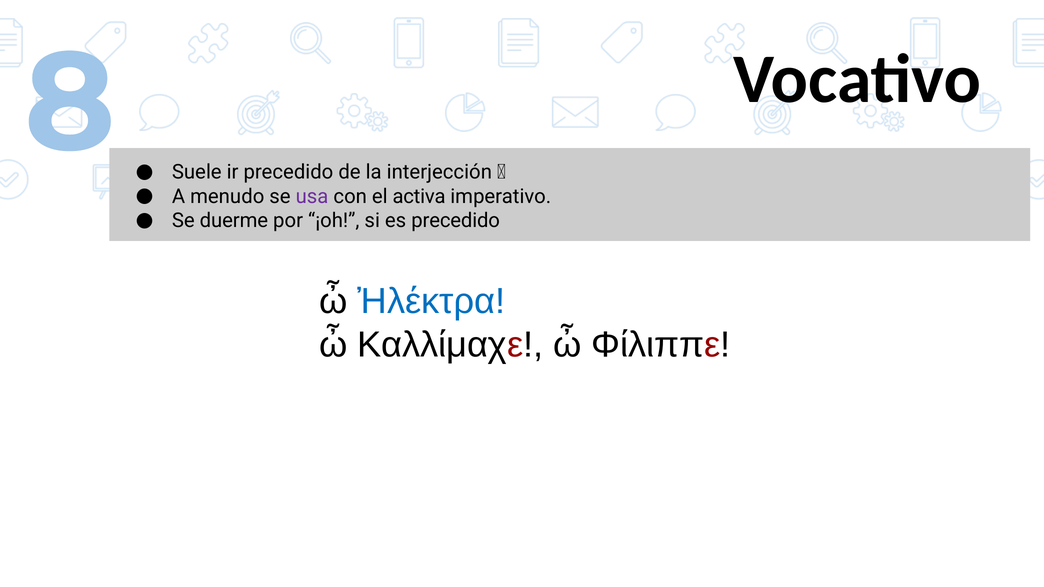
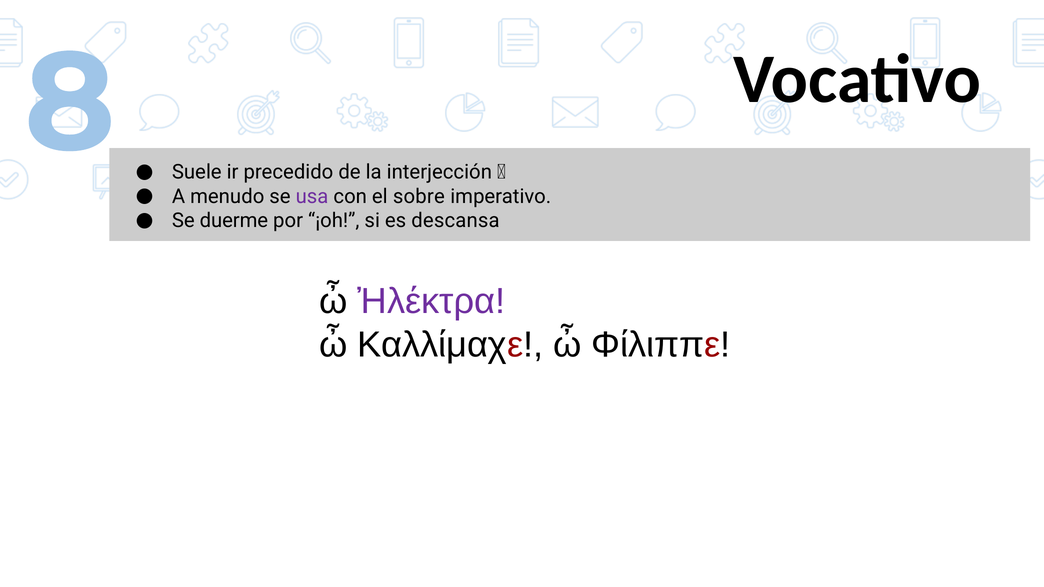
activa: activa -> sobre (419, 197)
es precedido: precedido -> descansa (455, 221)
Ἠλέκτρα colour: blue -> purple (431, 301)
